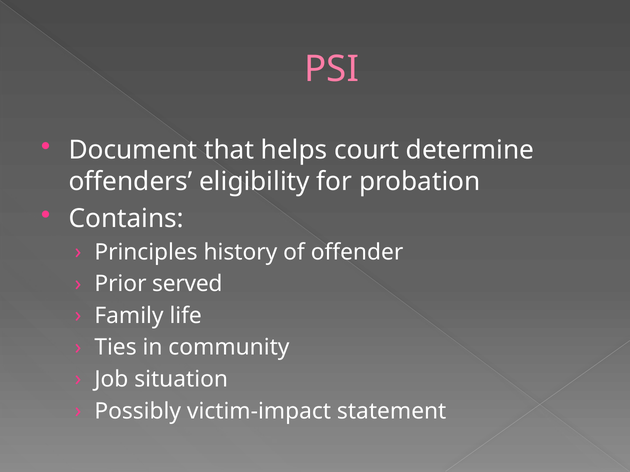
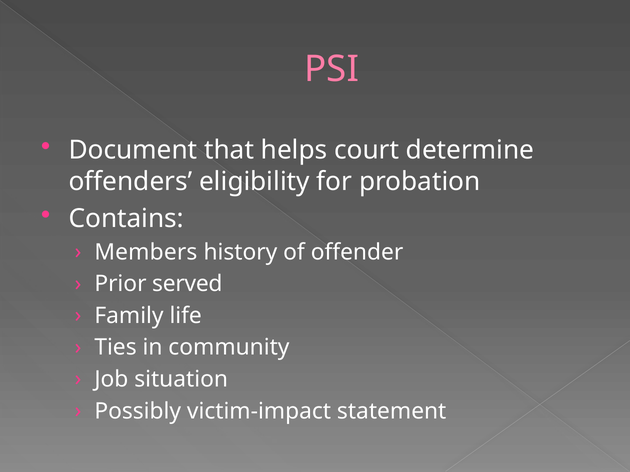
Principles: Principles -> Members (146, 252)
